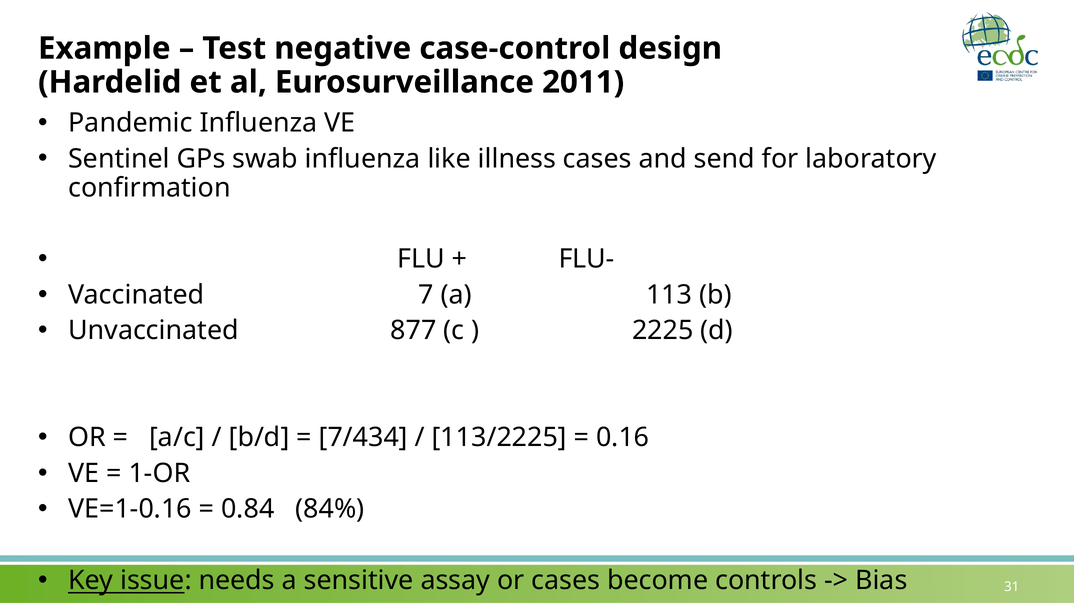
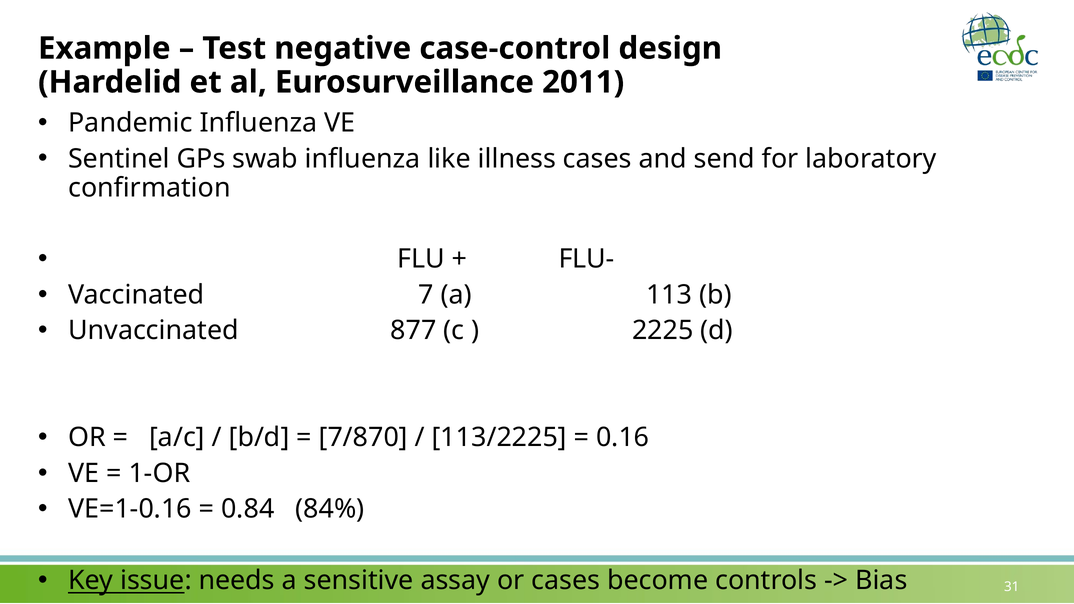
7/434: 7/434 -> 7/870 (363, 438)
